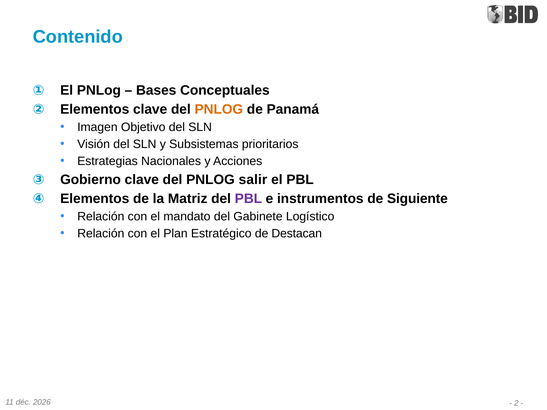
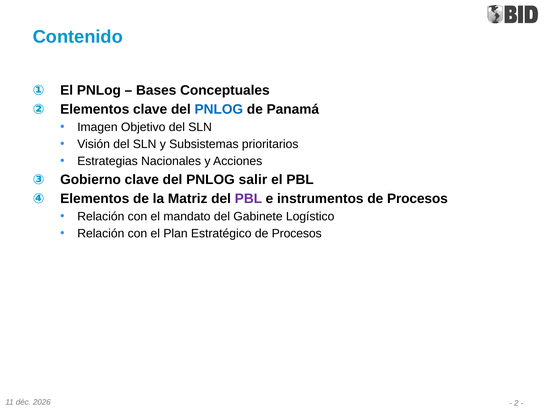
PNLOG colour: orange -> blue (219, 109)
instrumentos de Siguiente: Siguiente -> Procesos (417, 199)
Estratégico de Destacan: Destacan -> Procesos (297, 234)
